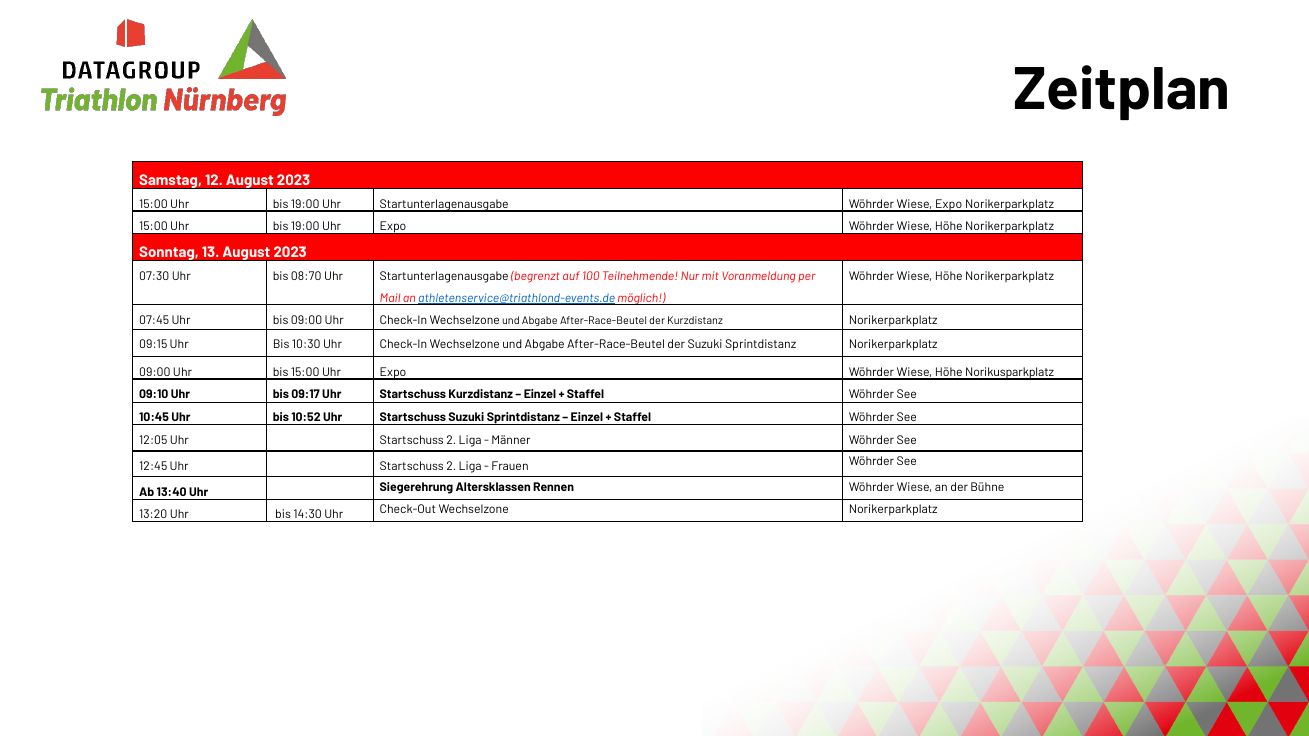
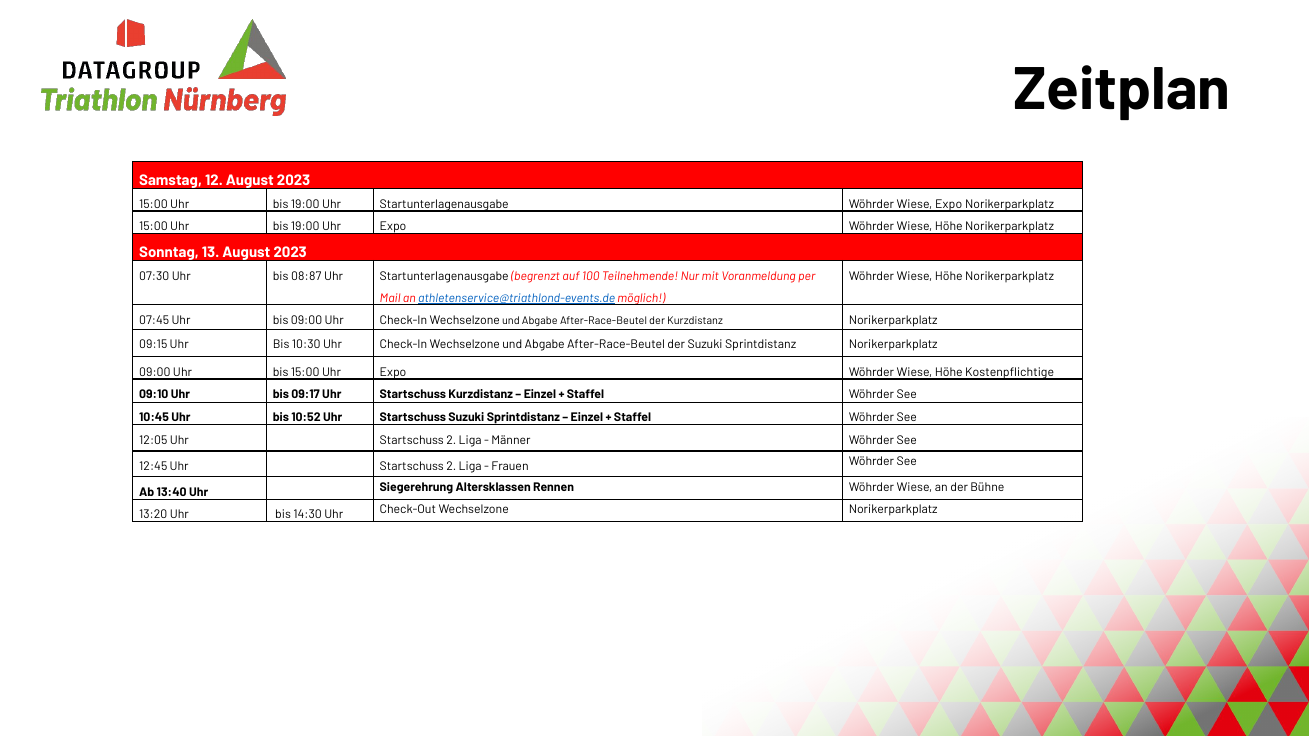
08:70: 08:70 -> 08:87 (306, 276)
Norikusparkplatz: Norikusparkplatz -> Kostenpflichtige (1010, 372)
